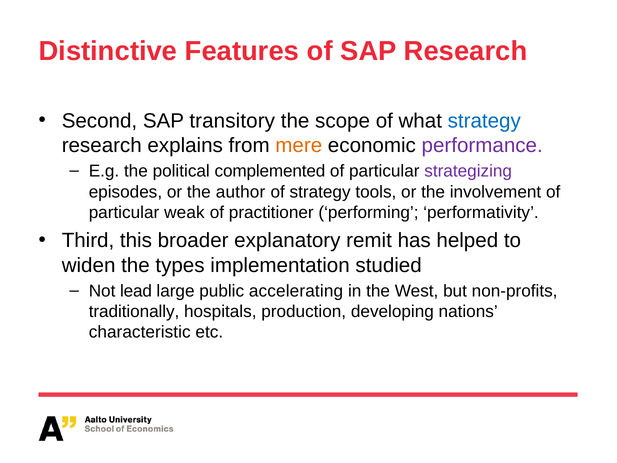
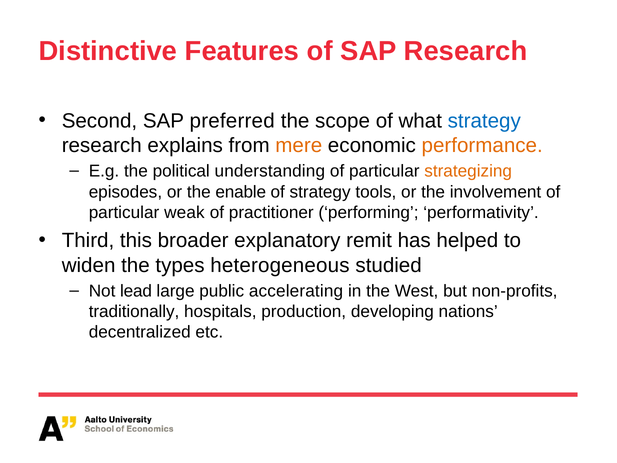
transitory: transitory -> preferred (232, 121)
performance colour: purple -> orange (482, 145)
complemented: complemented -> understanding (270, 171)
strategizing colour: purple -> orange (468, 171)
author: author -> enable (241, 192)
implementation: implementation -> heterogeneous (280, 265)
characteristic: characteristic -> decentralized (140, 332)
